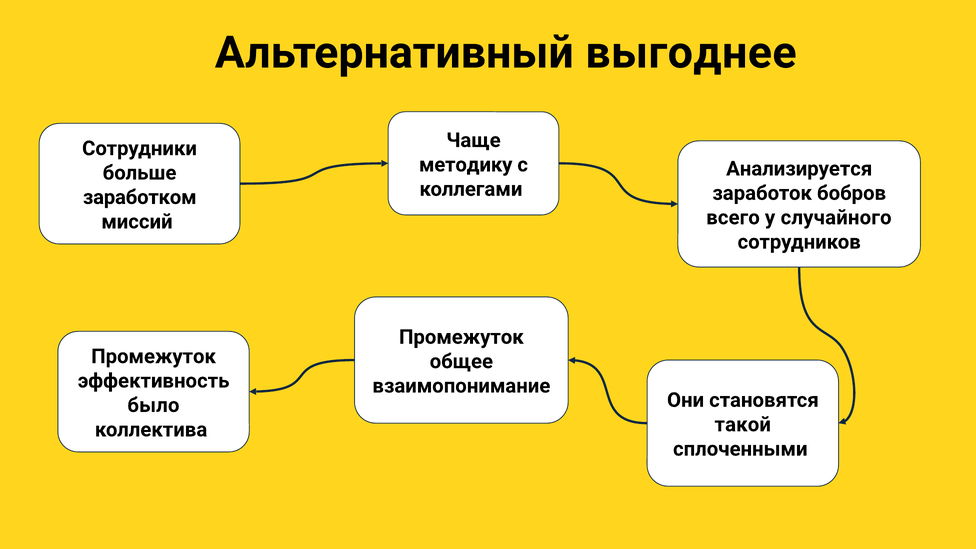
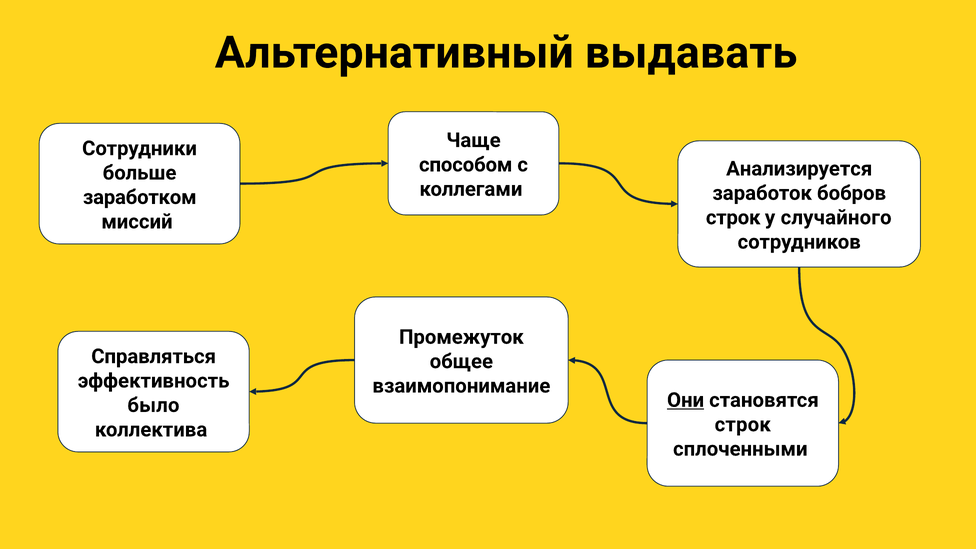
выгоднее: выгоднее -> выдавать (691, 53)
методику: методику -> способом (466, 165)
всего: всего -> строк (733, 218)
Промежуток: Промежуток -> Справляться (154, 356)
Они underline: none -> present (686, 400)
такой: такой -> строк (743, 425)
